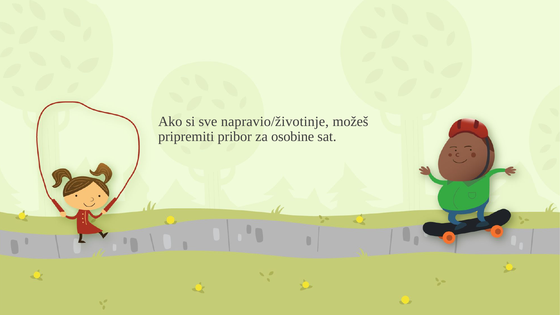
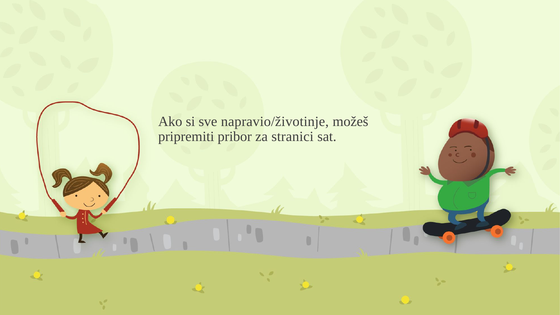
osobine: osobine -> stranici (293, 137)
